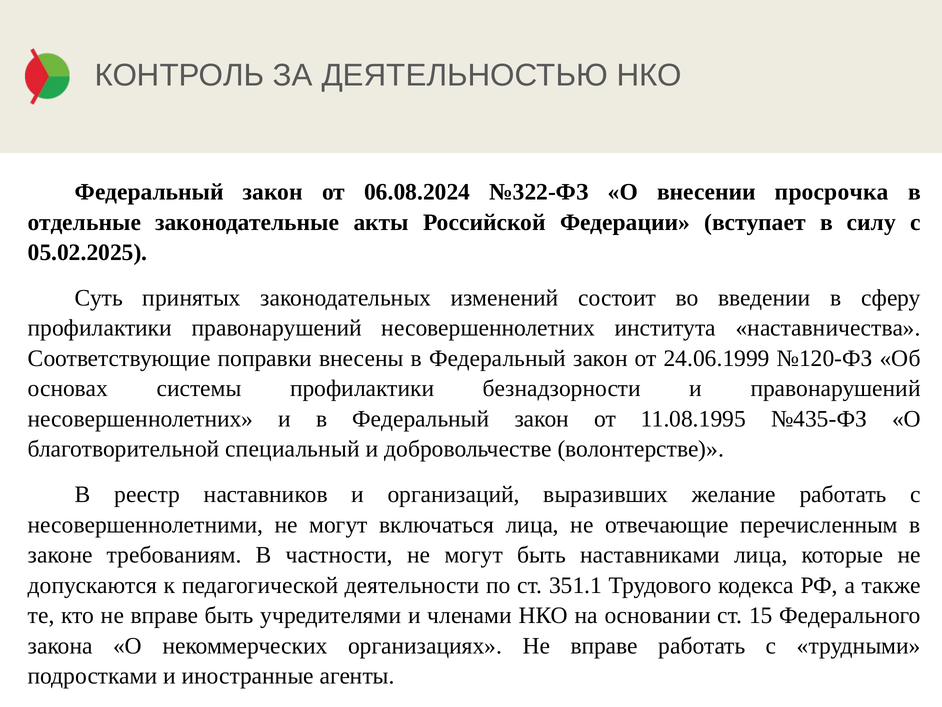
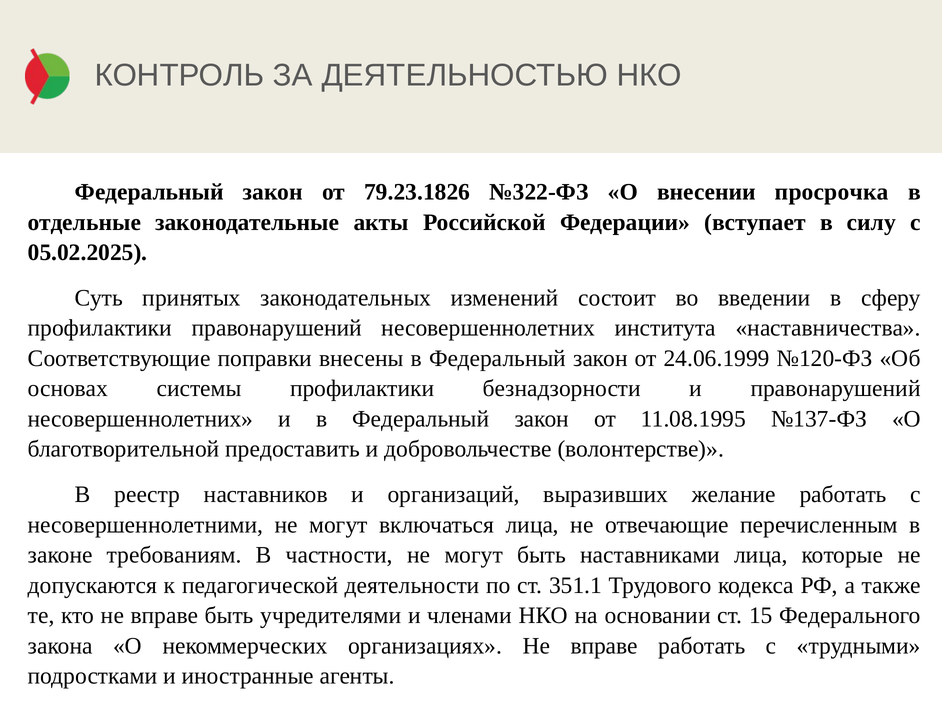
06.08.2024: 06.08.2024 -> 79.23.1826 (417, 192)
№435-ФЗ: №435-ФЗ -> №137-ФЗ (819, 419)
специальный: специальный -> предоставить (293, 449)
